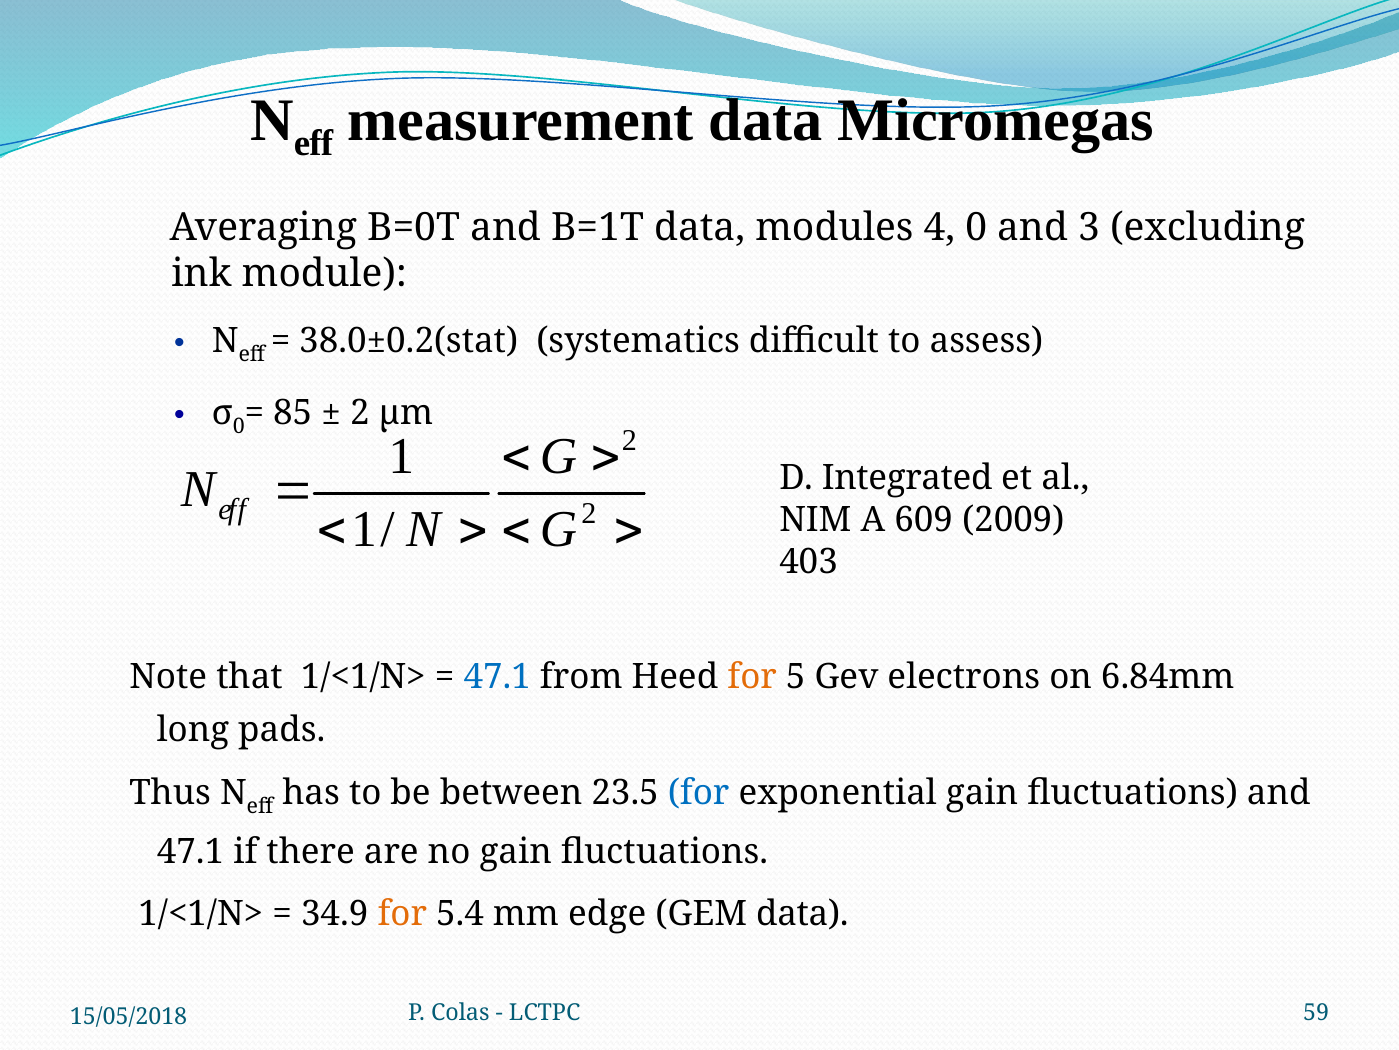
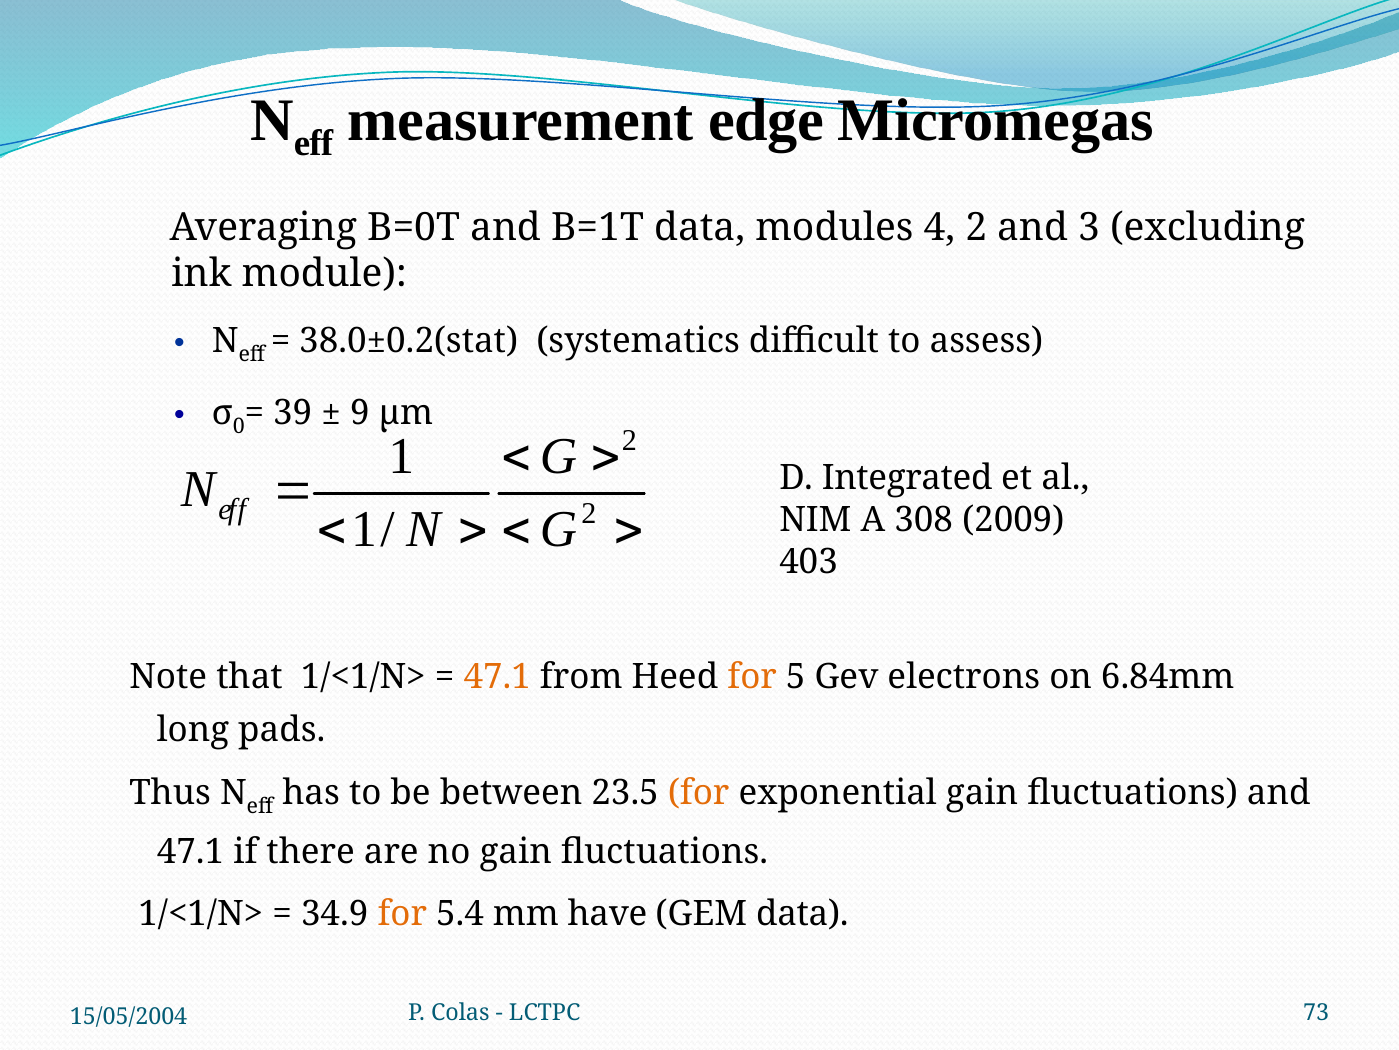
measurement data: data -> edge (766, 120)
4 0: 0 -> 2 (976, 227)
85: 85 -> 39 (293, 413)
2: 2 -> 9 (360, 413)
609: 609 -> 308 (924, 520)
47.1 colour: blue -> orange (497, 677)
for colour: blue -> orange (699, 792)
edge: edge -> have (607, 913)
59: 59 -> 73 (1316, 1012)
15/05/2018: 15/05/2018 -> 15/05/2004 (129, 1016)
